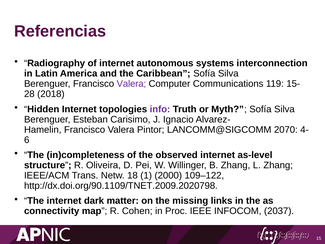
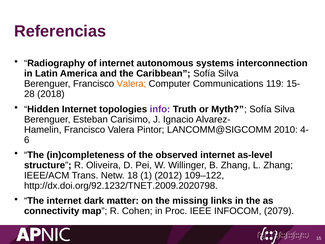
Valera colour: purple -> orange (131, 84)
2070: 2070 -> 2010 (286, 130)
2000: 2000 -> 2012 (168, 175)
http://dx.doi.org/90.1109/TNET.2009.2020798: http://dx.doi.org/90.1109/TNET.2009.2020798 -> http://dx.doi.org/92.1232/TNET.2009.2020798 (121, 186)
2037: 2037 -> 2079 (279, 211)
